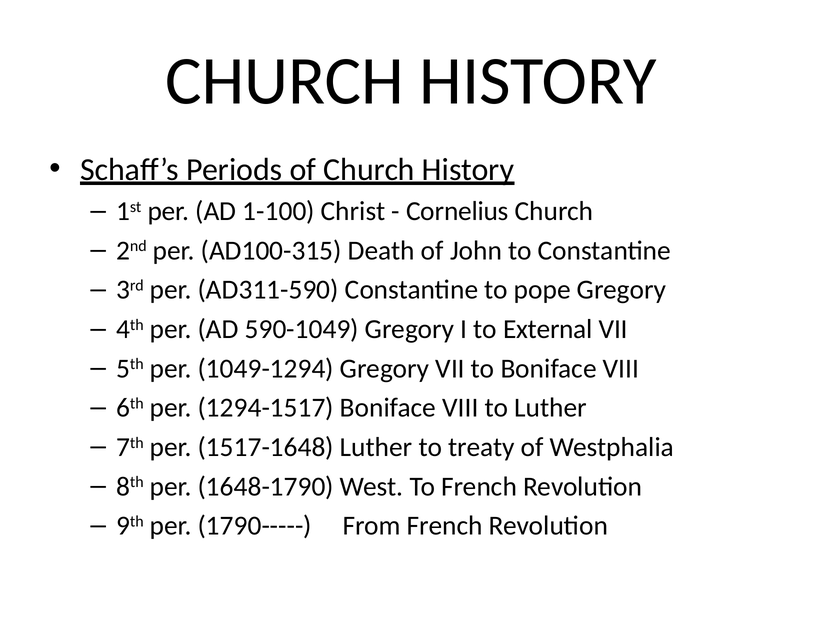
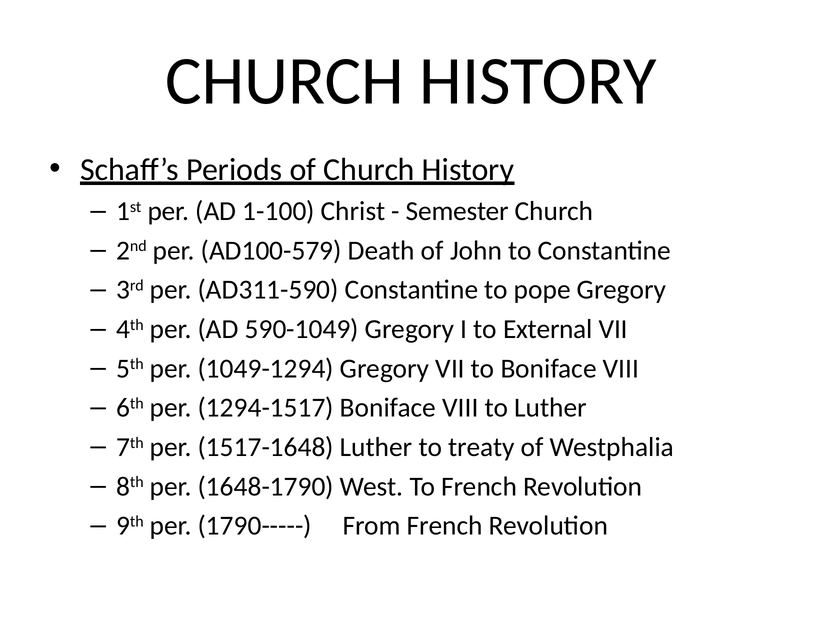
Cornelius: Cornelius -> Semester (457, 211)
AD100-315: AD100-315 -> AD100-579 (271, 250)
